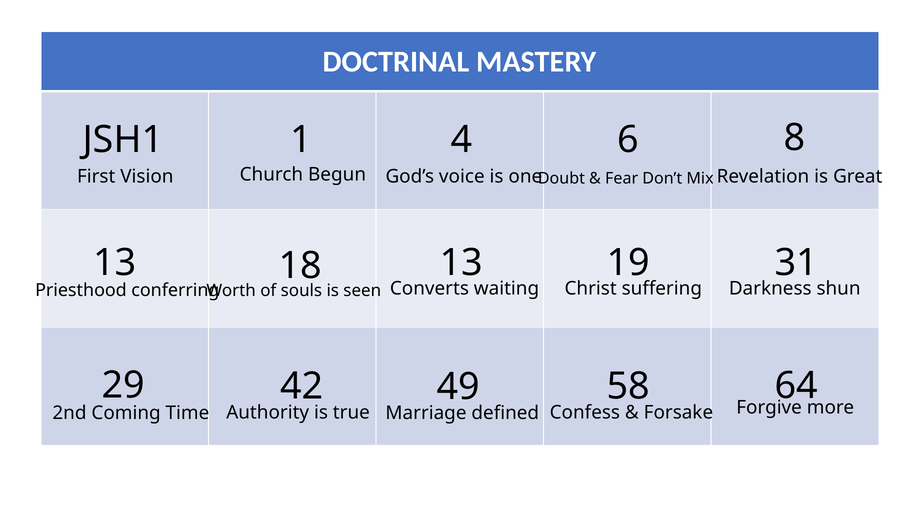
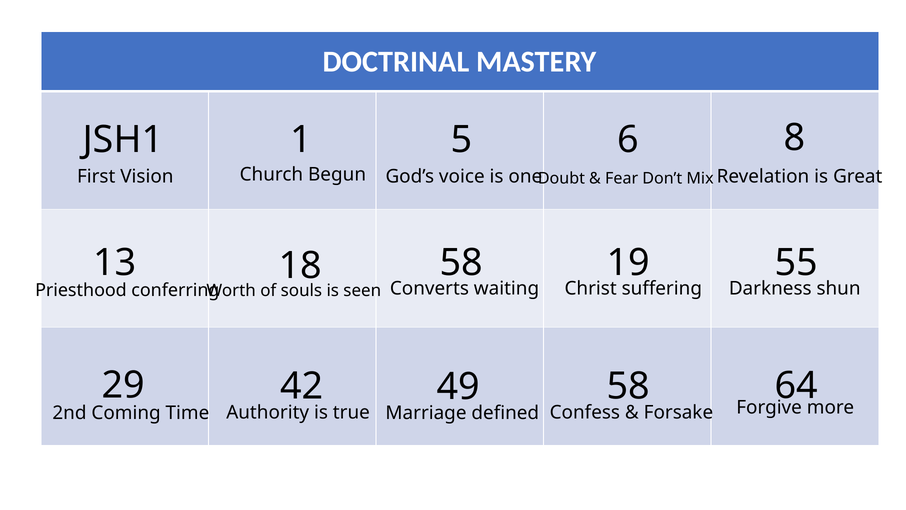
4: 4 -> 5 (462, 140)
13: 13 -> 58 (461, 262)
31: 31 -> 55 (796, 262)
